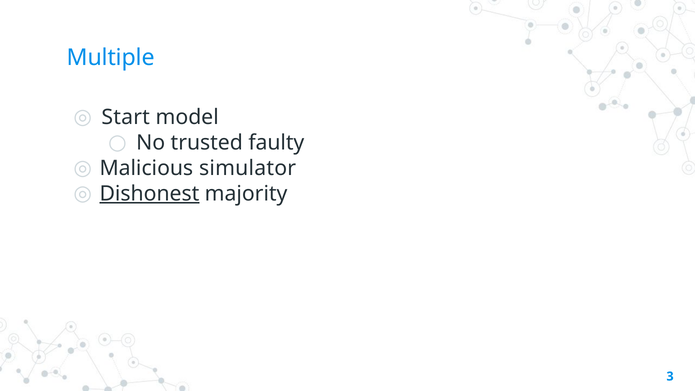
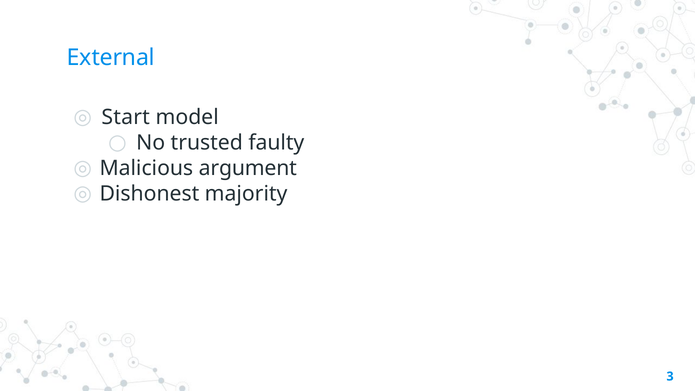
Multiple: Multiple -> External (111, 58)
simulator: simulator -> argument (248, 168)
Dishonest underline: present -> none (149, 194)
